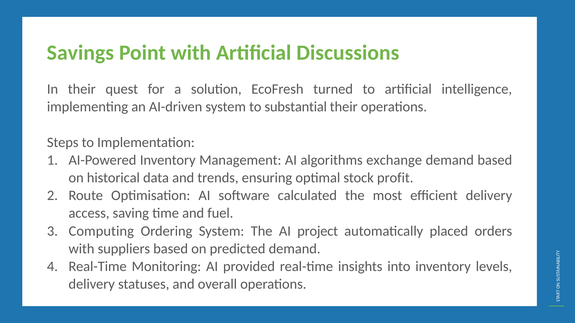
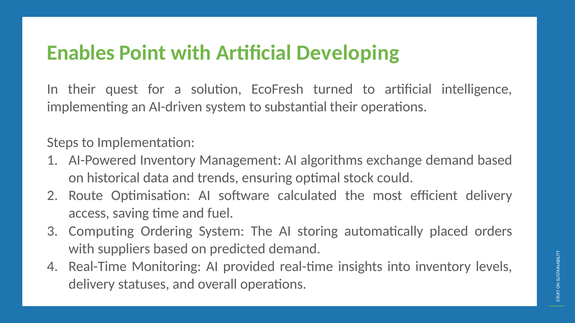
Savings: Savings -> Enables (81, 53)
Discussions: Discussions -> Developing (348, 53)
profit: profit -> could (395, 178)
project: project -> storing (318, 231)
